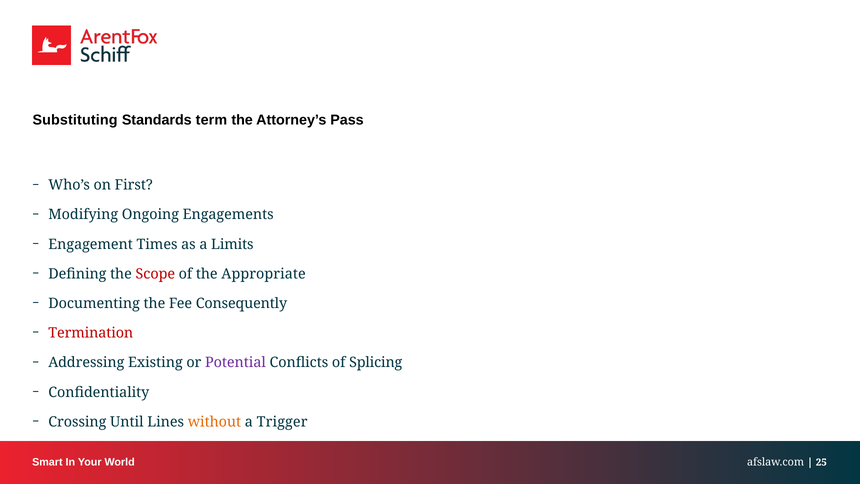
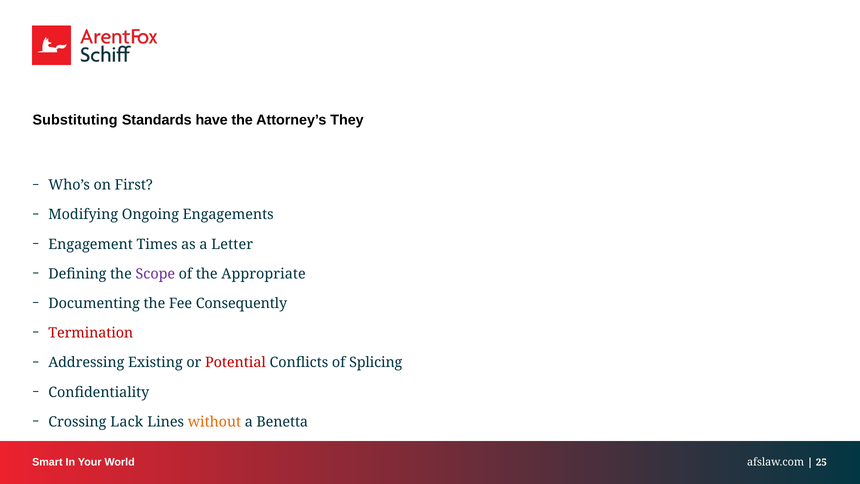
term: term -> have (212, 120)
Pass: Pass -> They (347, 120)
Limits: Limits -> Letter (232, 244)
Scope colour: red -> purple (155, 274)
Potential colour: purple -> red (235, 363)
Until: Until -> Lack (127, 422)
Trigger: Trigger -> Benetta (282, 422)
